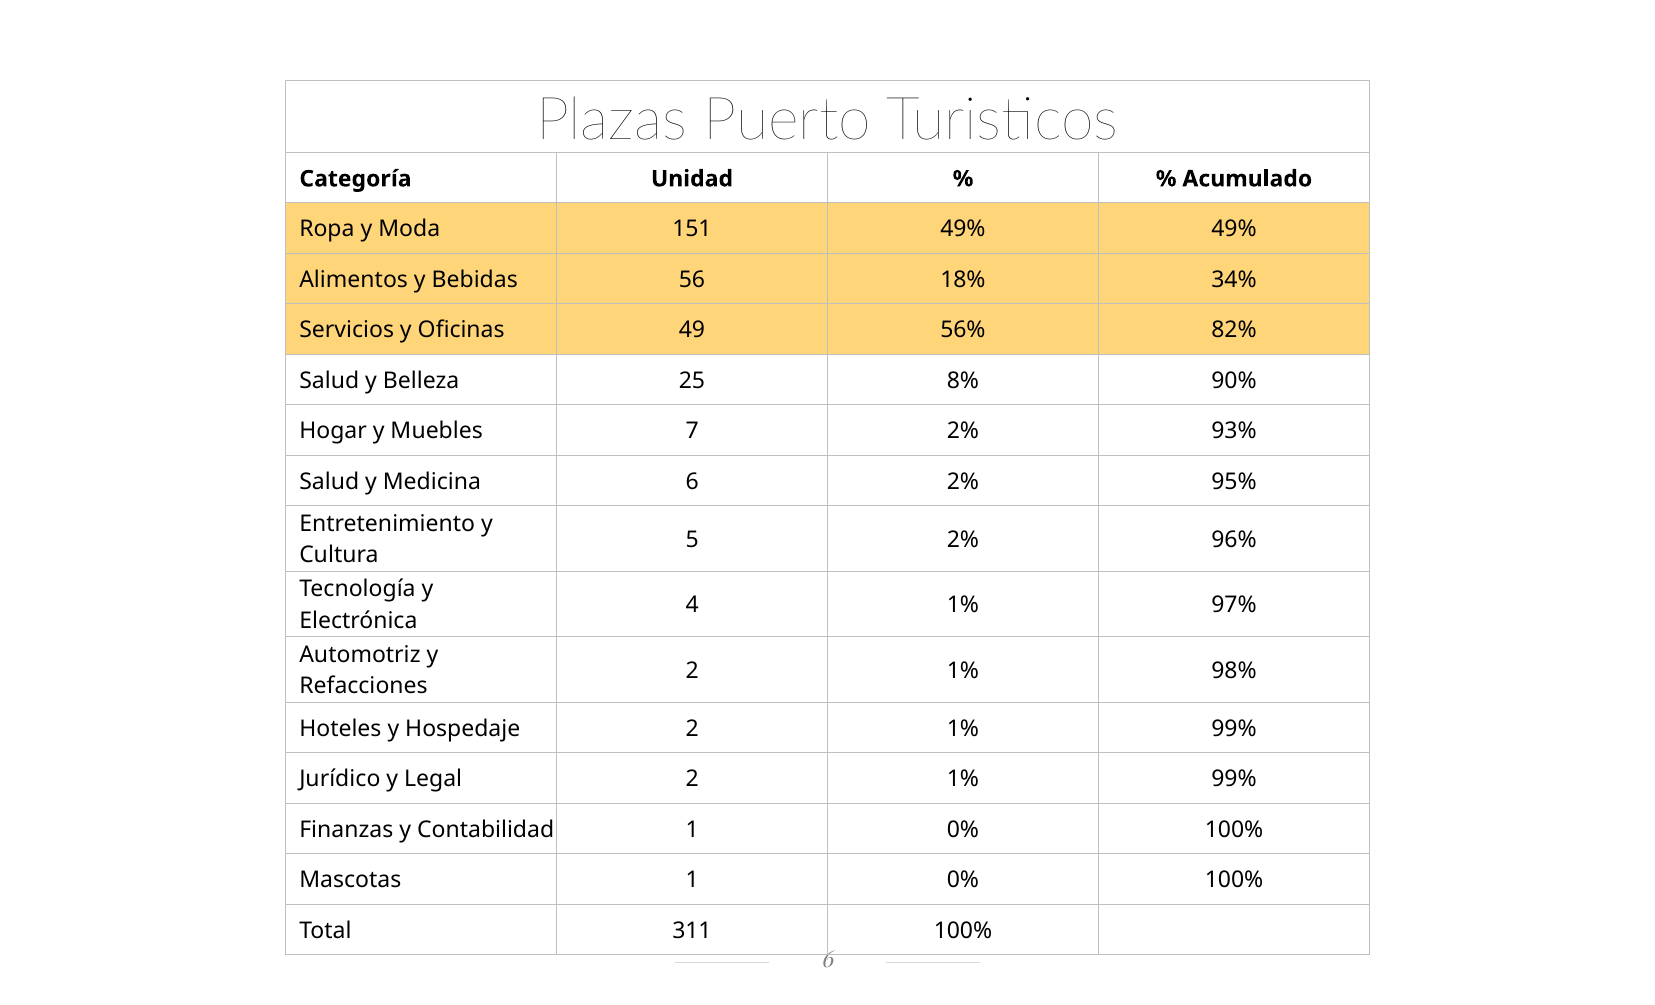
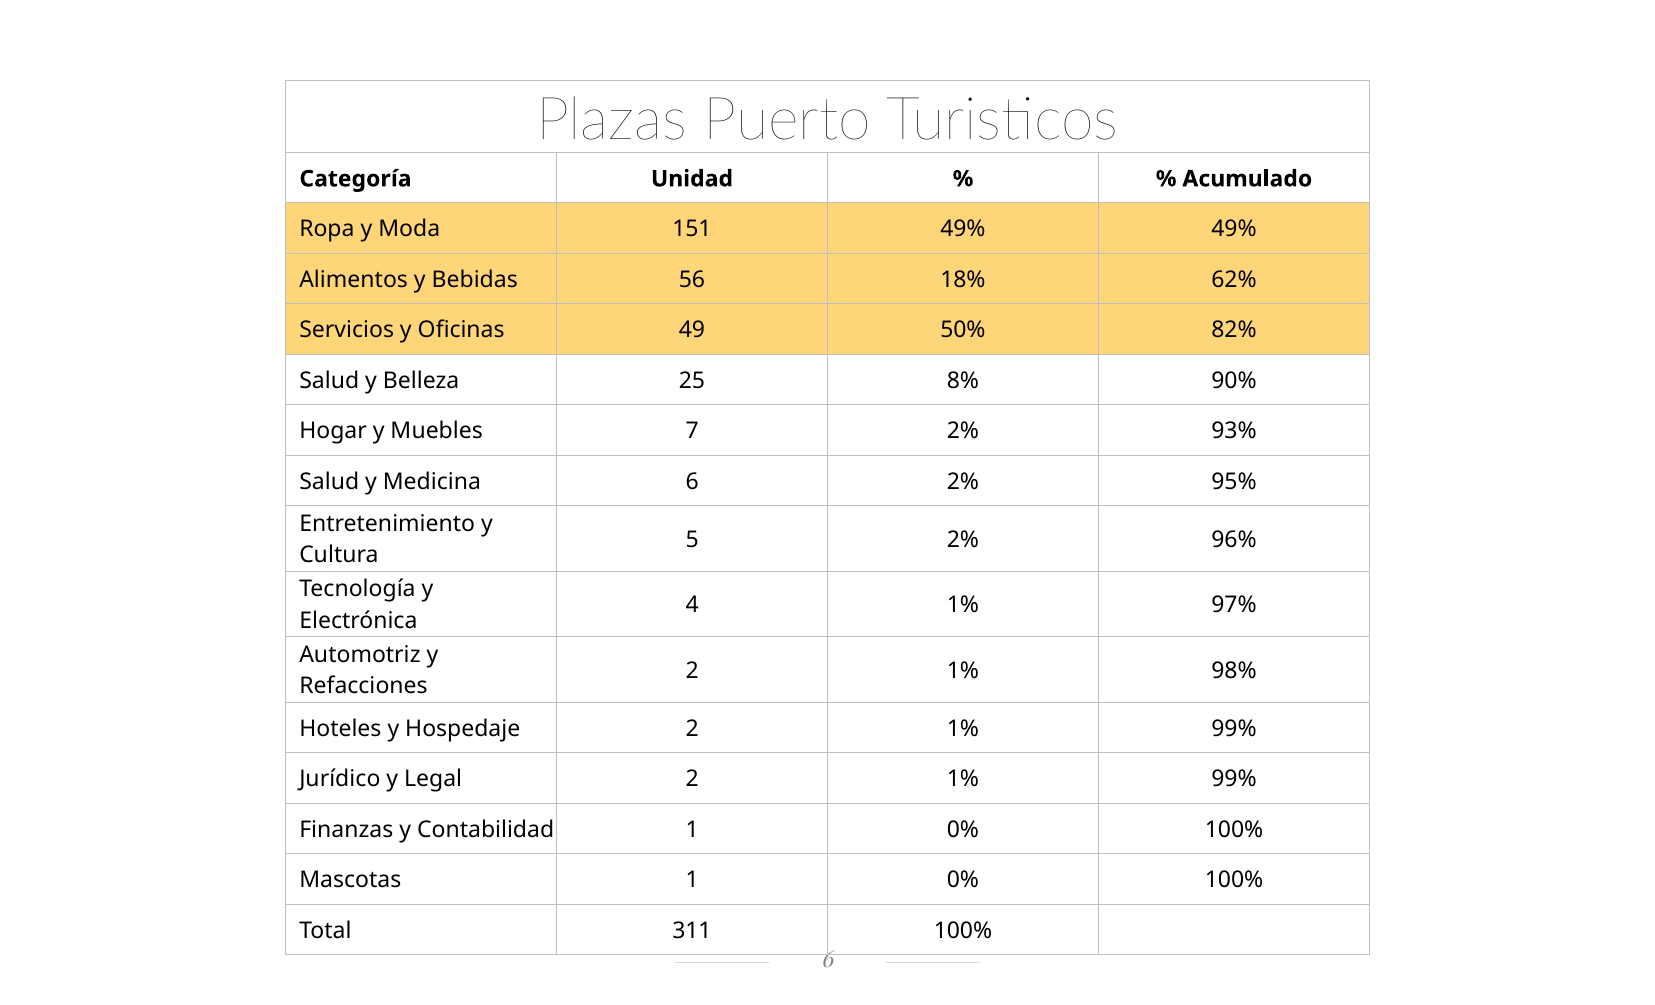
34%: 34% -> 62% (1234, 280)
56%: 56% -> 50% (963, 330)
